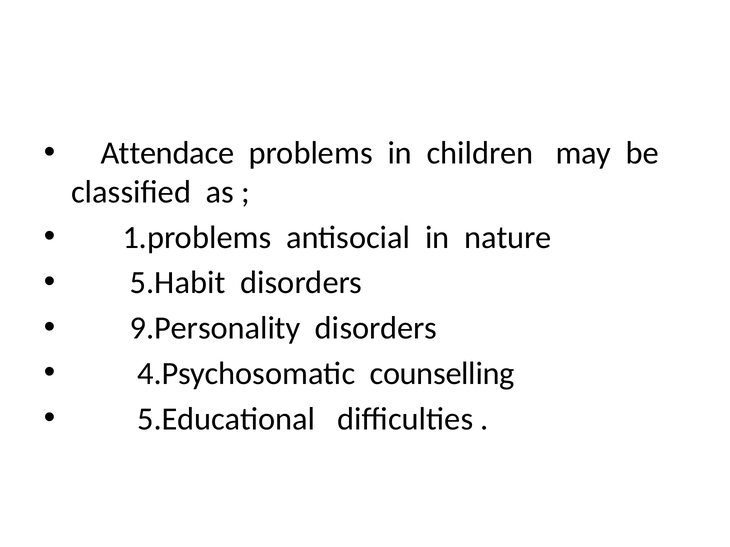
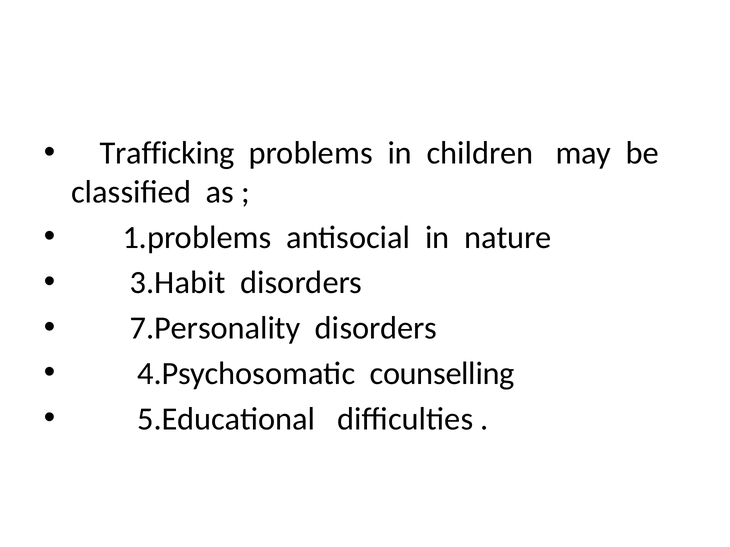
Attendace: Attendace -> Trafficking (167, 153)
5.Habit: 5.Habit -> 3.Habit (178, 283)
9.Personality: 9.Personality -> 7.Personality (215, 328)
